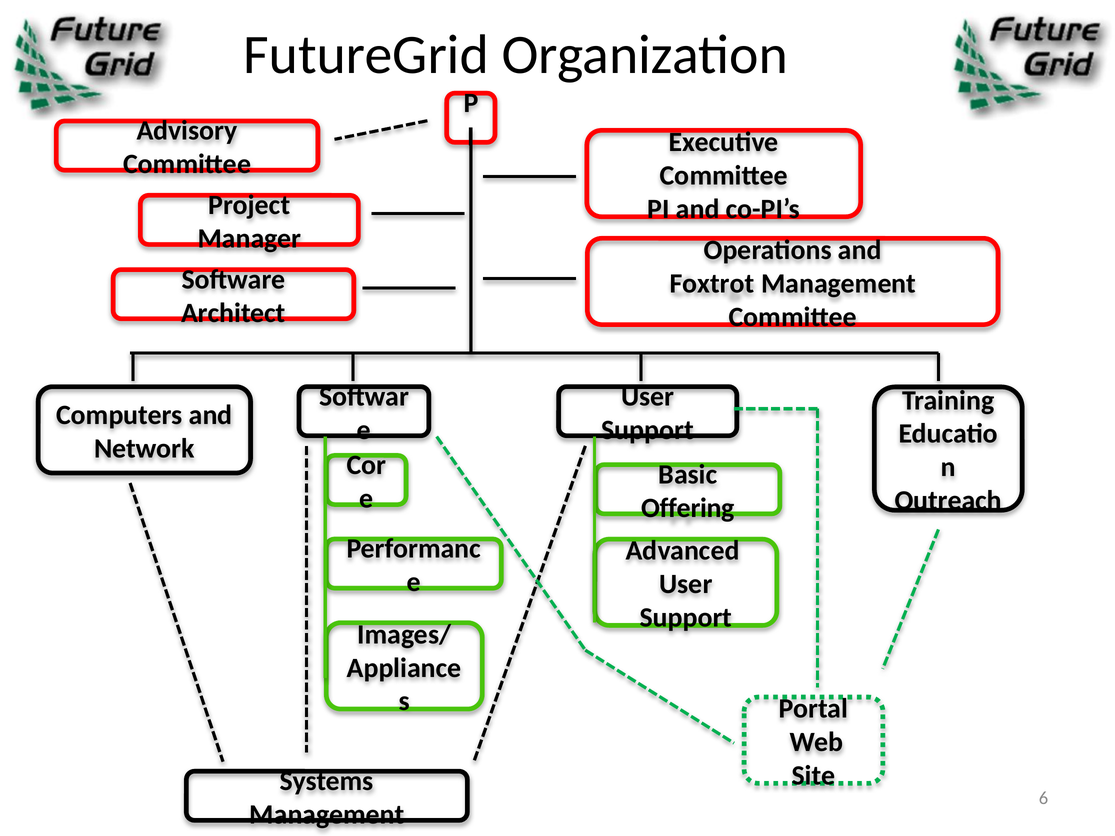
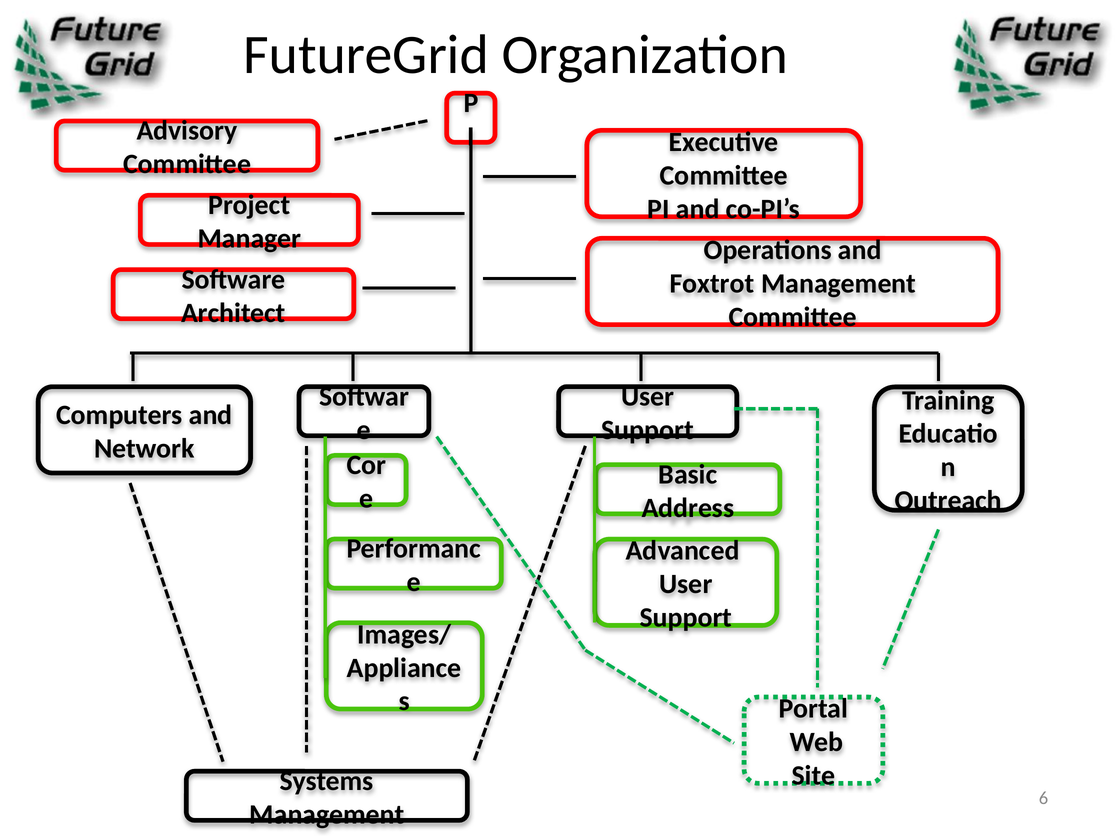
Offering: Offering -> Address (688, 508)
